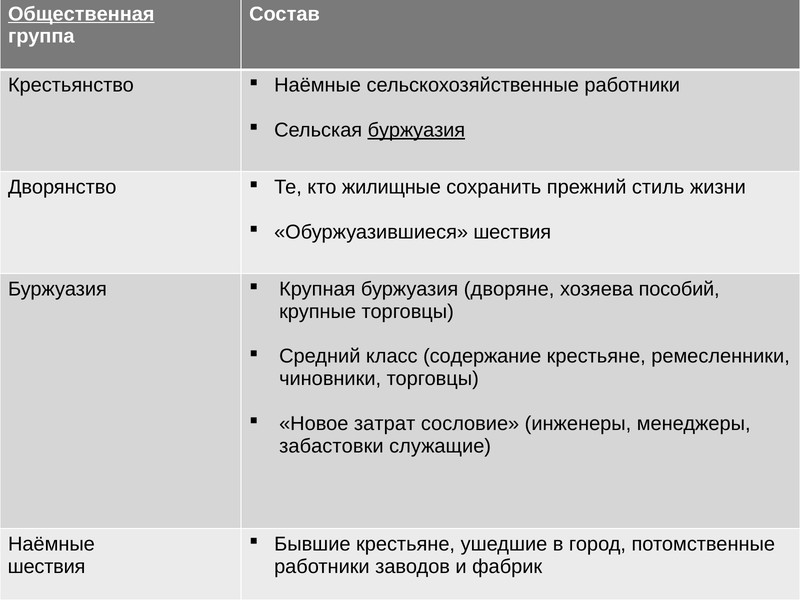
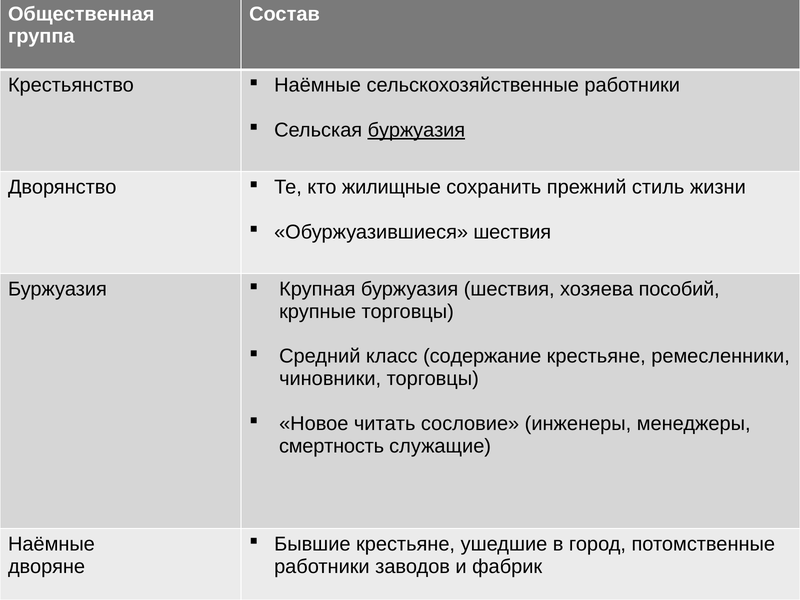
Общественная underline: present -> none (81, 14)
буржуазия дворяне: дворяне -> шествия (509, 289)
затрат: затрат -> читать (385, 424)
забастовки: забастовки -> смертность (332, 446)
шествия: шествия -> дворяне (47, 567)
